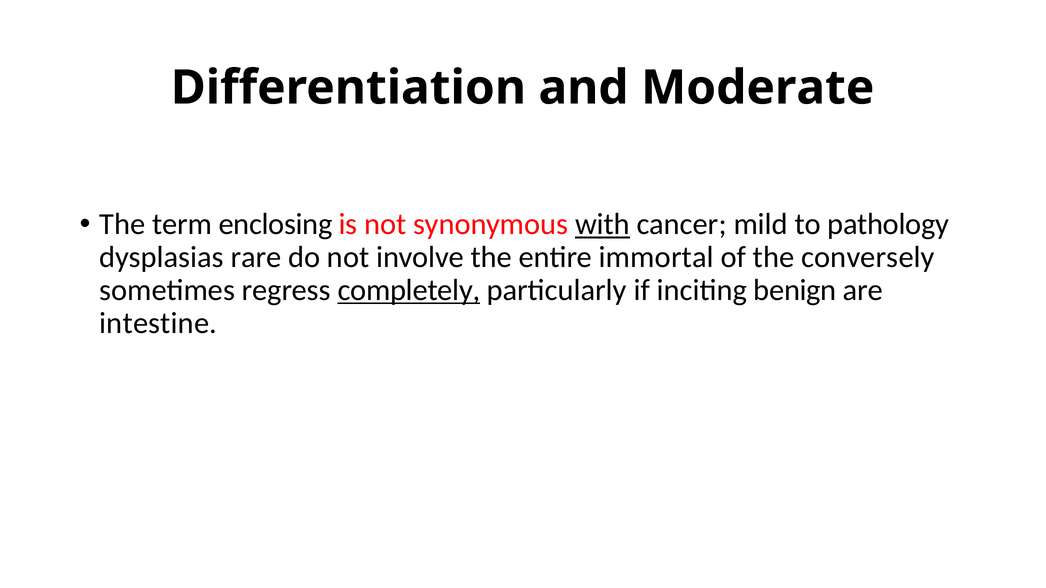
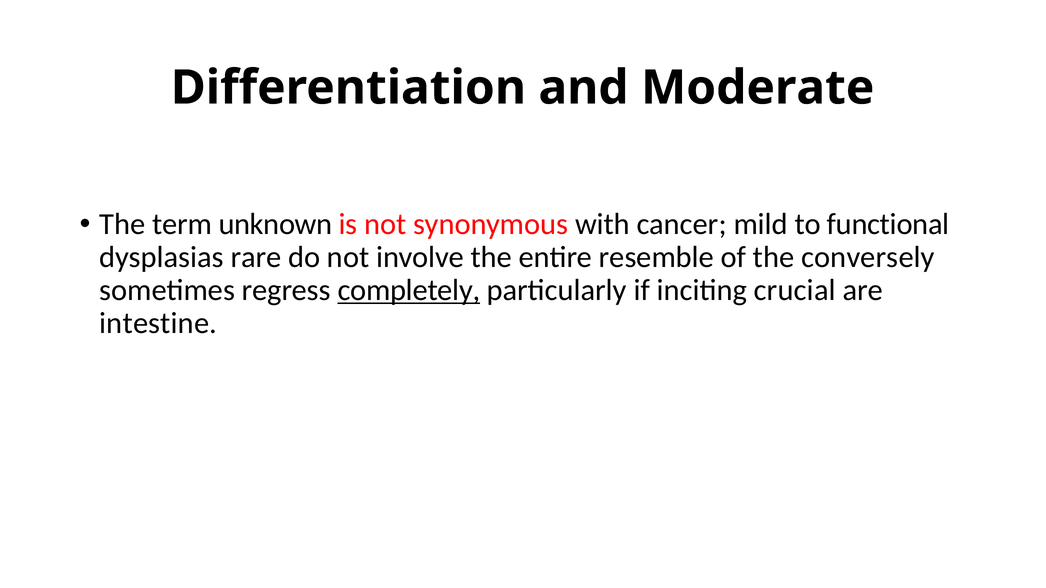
enclosing: enclosing -> unknown (275, 224)
with underline: present -> none (603, 224)
pathology: pathology -> functional (888, 224)
immortal: immortal -> resemble (656, 257)
benign: benign -> crucial (795, 290)
